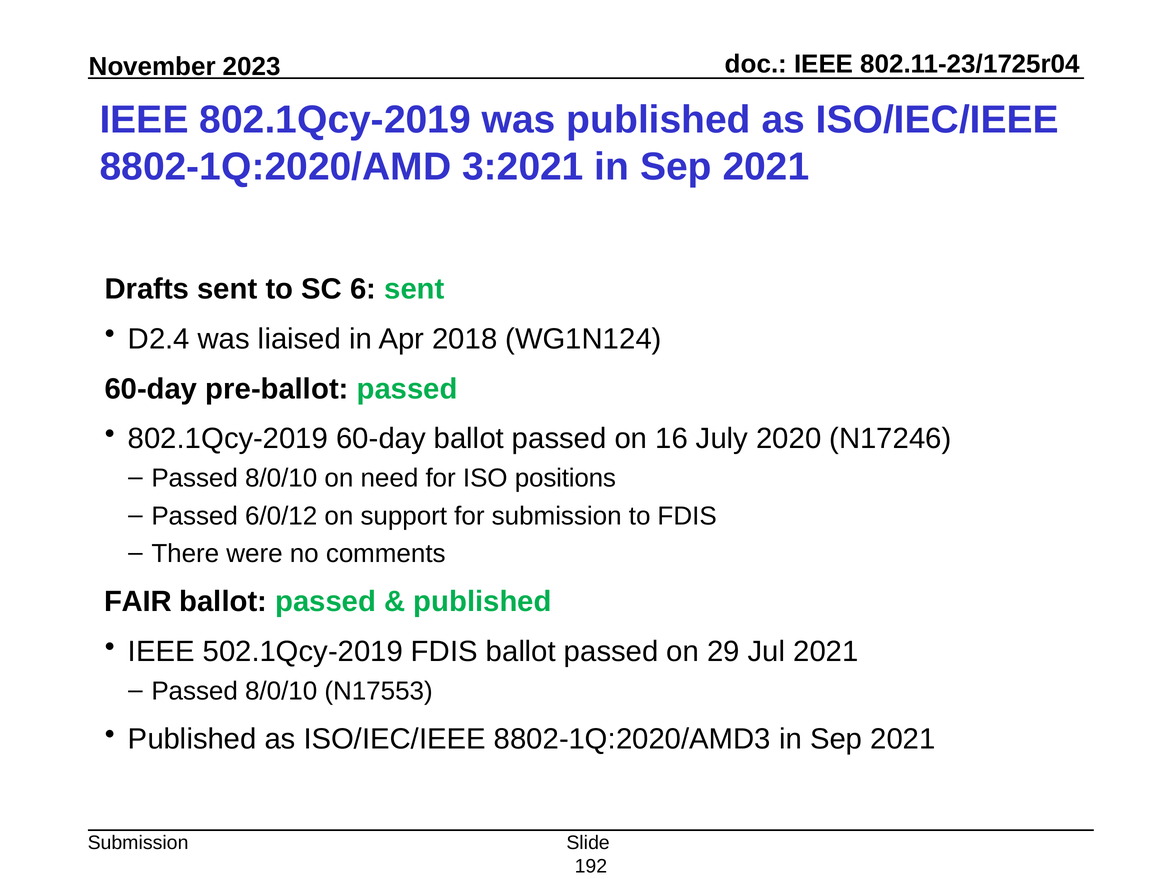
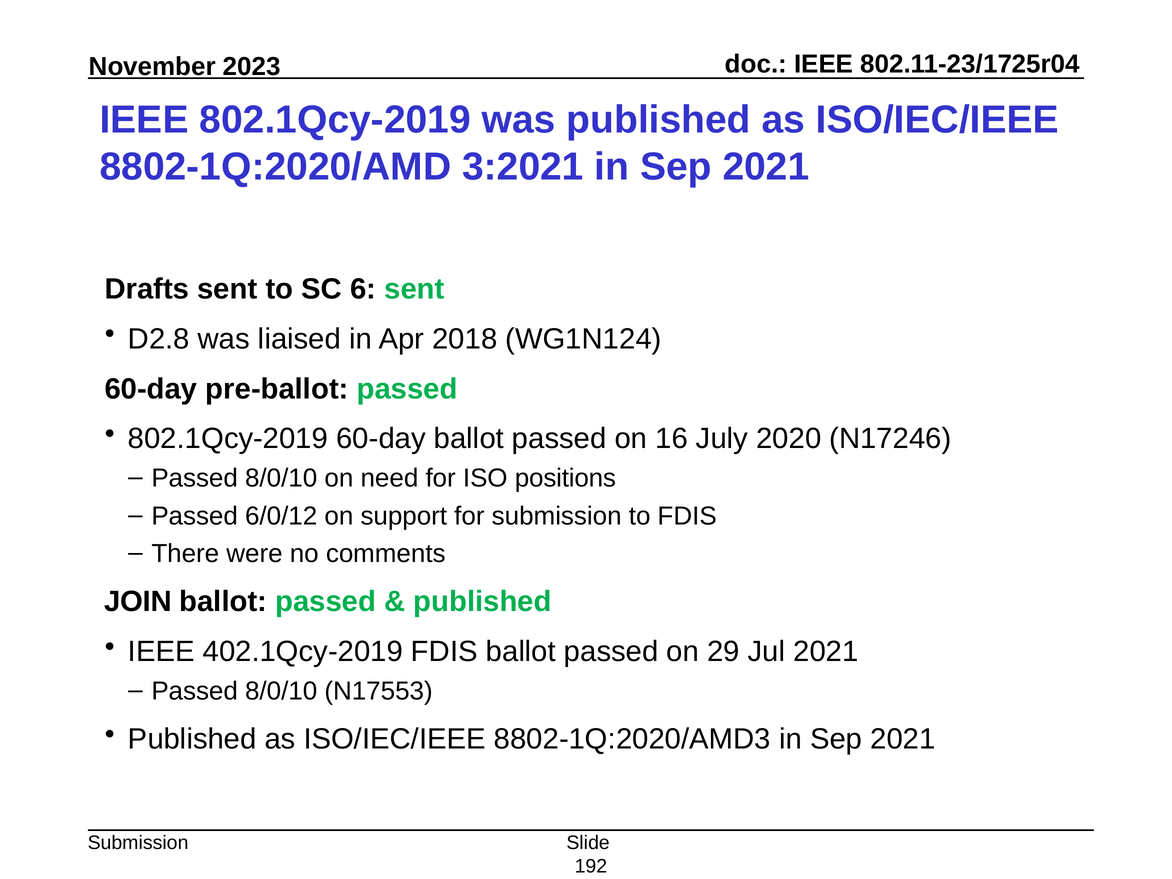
D2.4: D2.4 -> D2.8 (159, 339)
FAIR: FAIR -> JOIN (138, 602)
502.1Qcy-2019: 502.1Qcy-2019 -> 402.1Qcy-2019 (303, 652)
